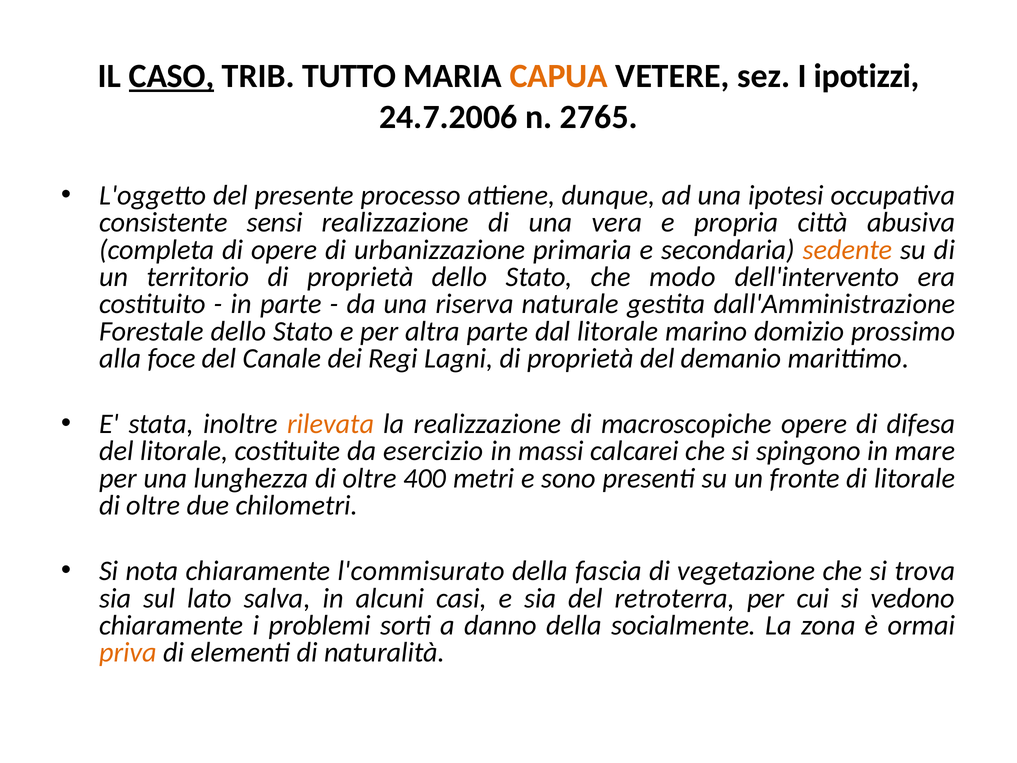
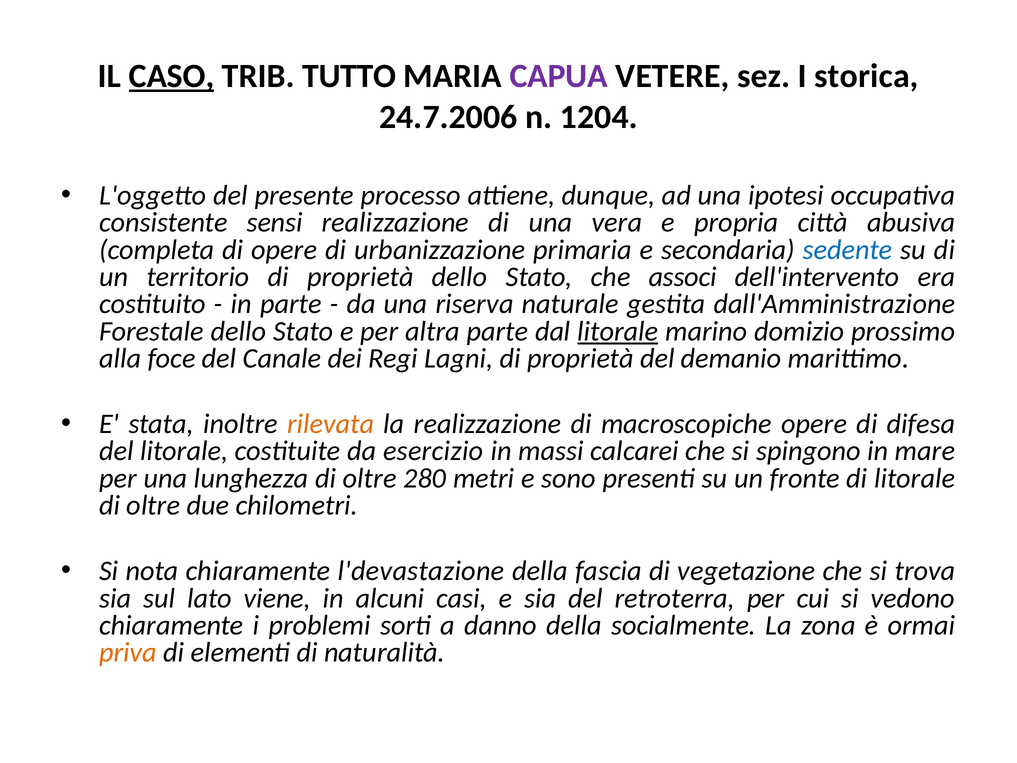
CAPUA colour: orange -> purple (559, 76)
ipotizzi: ipotizzi -> storica (866, 76)
2765: 2765 -> 1204 (599, 117)
sedente colour: orange -> blue (848, 250)
modo: modo -> associ (683, 277)
litorale underline: none -> present (618, 331)
400: 400 -> 280 (425, 478)
l'commisurato: l'commisurato -> l'devastazione (421, 571)
salva: salva -> viene (277, 598)
